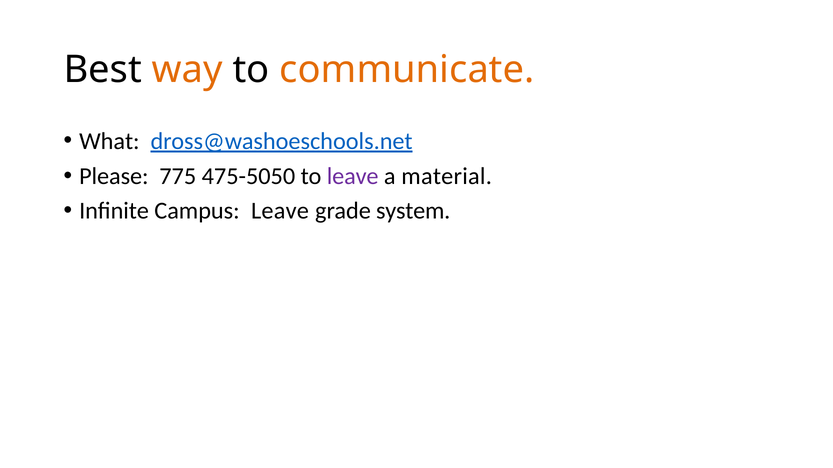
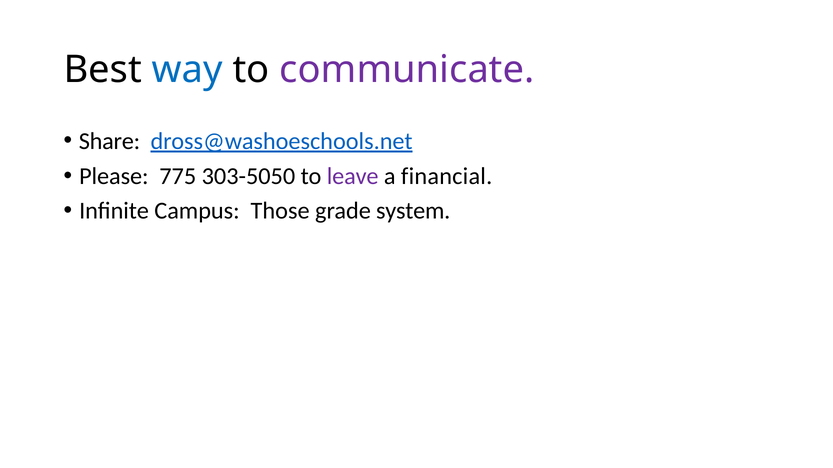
way colour: orange -> blue (187, 70)
communicate colour: orange -> purple (407, 70)
What: What -> Share (109, 141)
475-5050: 475-5050 -> 303-5050 (248, 176)
material: material -> financial (447, 176)
Campus Leave: Leave -> Those (280, 211)
